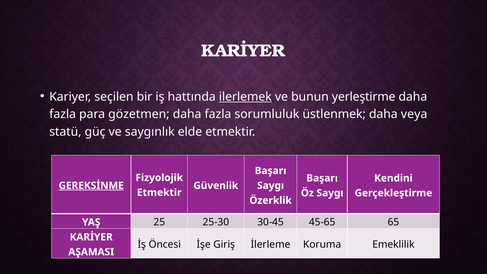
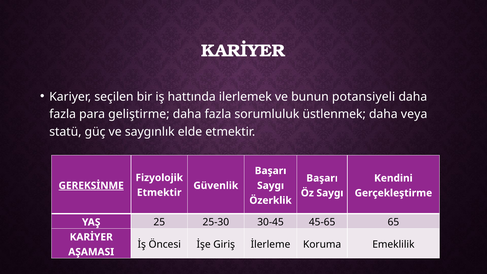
ilerlemek underline: present -> none (245, 97)
yerleştirme: yerleştirme -> potansiyeli (364, 97)
gözetmen: gözetmen -> geliştirme (139, 114)
